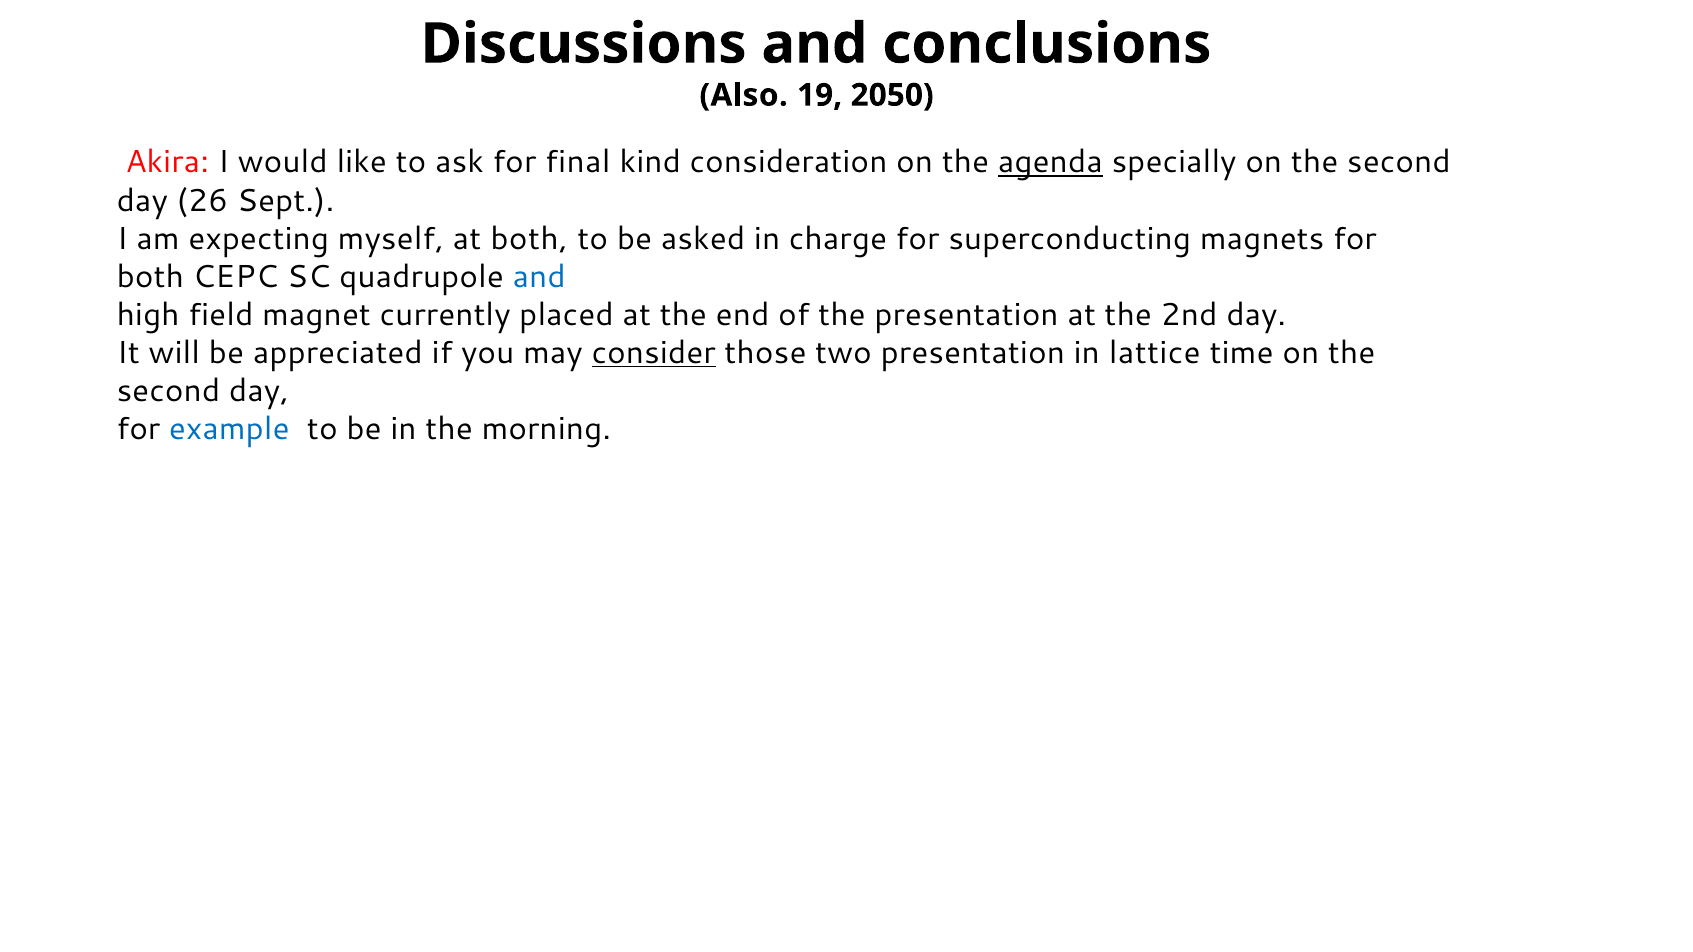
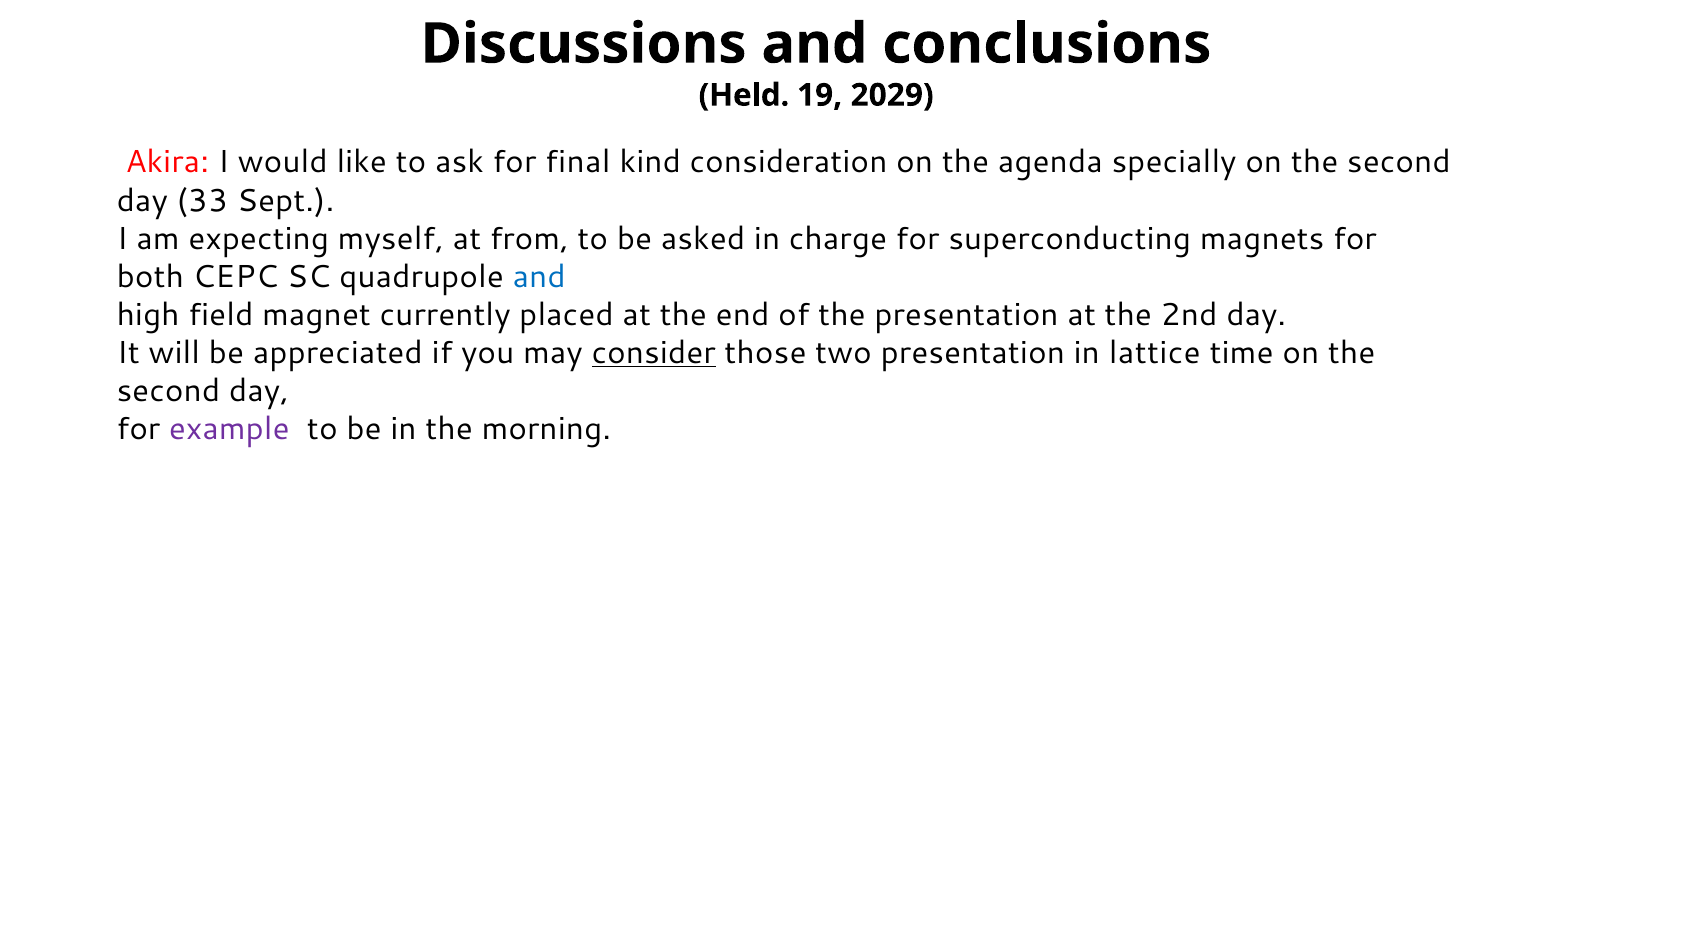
Also: Also -> Held (744, 95)
2050: 2050 -> 2029 (892, 95)
agenda underline: present -> none (1050, 163)
26: 26 -> 33 (202, 201)
at both: both -> from (529, 239)
example colour: blue -> purple (229, 429)
